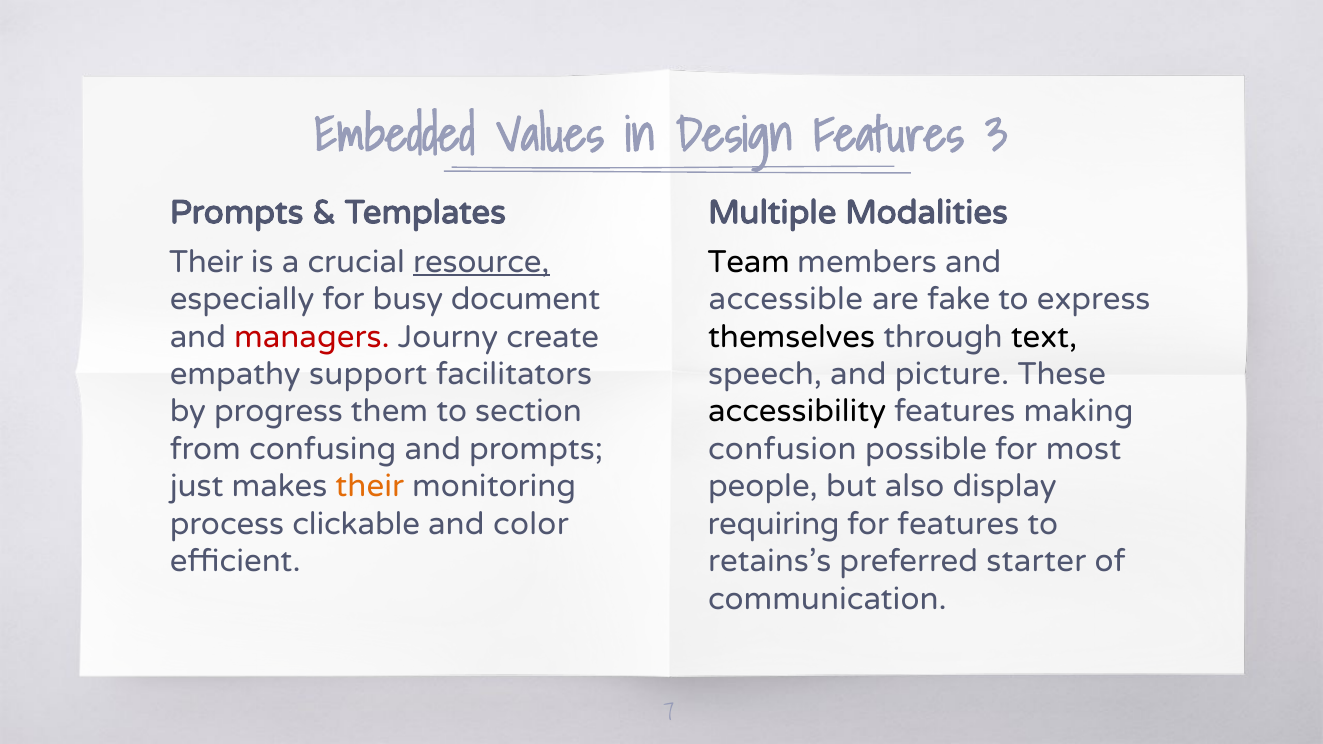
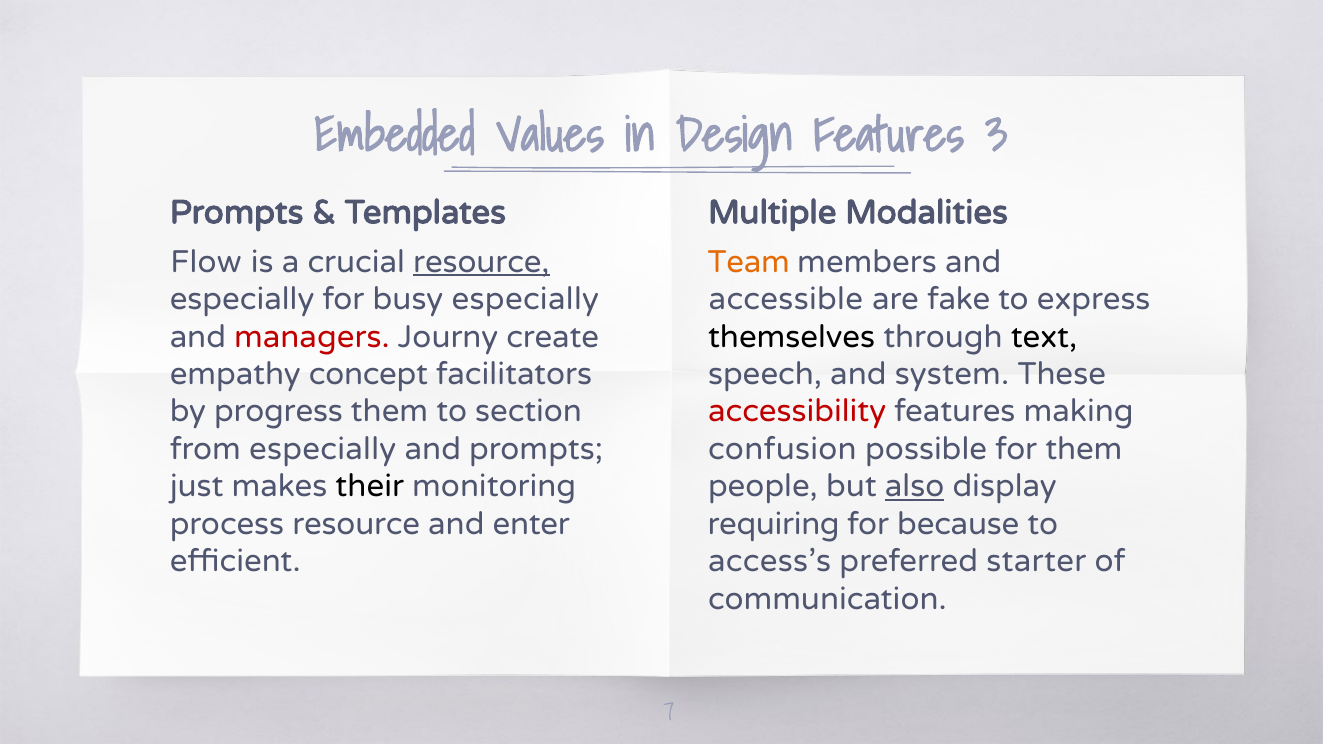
Their: Their -> Flow (206, 262)
Team colour: black -> orange (749, 262)
busy document: document -> especially (525, 299)
support: support -> concept (368, 374)
picture: picture -> system (952, 374)
accessibility colour: black -> red (797, 412)
from confusing: confusing -> especially (323, 449)
for most: most -> them (1084, 449)
their colour: orange -> black (370, 487)
also underline: none -> present (915, 487)
process clickable: clickable -> resource (356, 524)
color: color -> enter (531, 524)
for features: features -> because (958, 524)
retains’s: retains’s -> access’s (770, 562)
